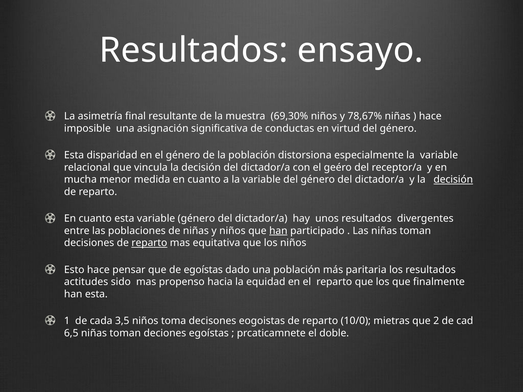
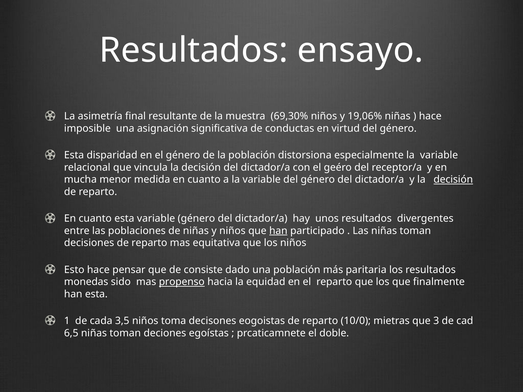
78,67%: 78,67% -> 19,06% (365, 116)
reparto underline: present -> none (149, 243)
de egoístas: egoístas -> consiste (203, 270)
actitudes: actitudes -> monedas (86, 282)
propenso underline: none -> present (182, 282)
2: 2 -> 3 (436, 321)
